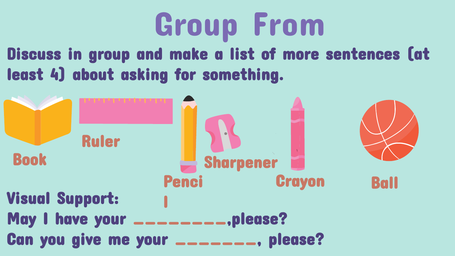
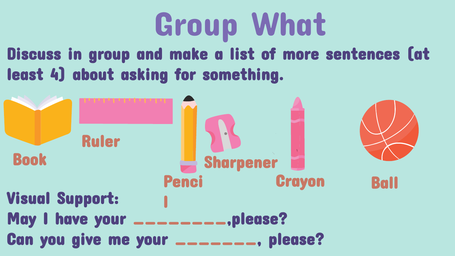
From: From -> What (289, 25)
